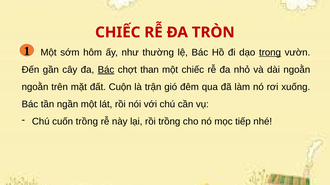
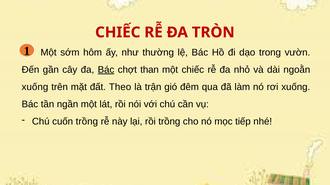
trong underline: present -> none (270, 53)
ngoằn: ngoằn -> xuống (35, 87)
Cuộn: Cuộn -> Theo (120, 87)
